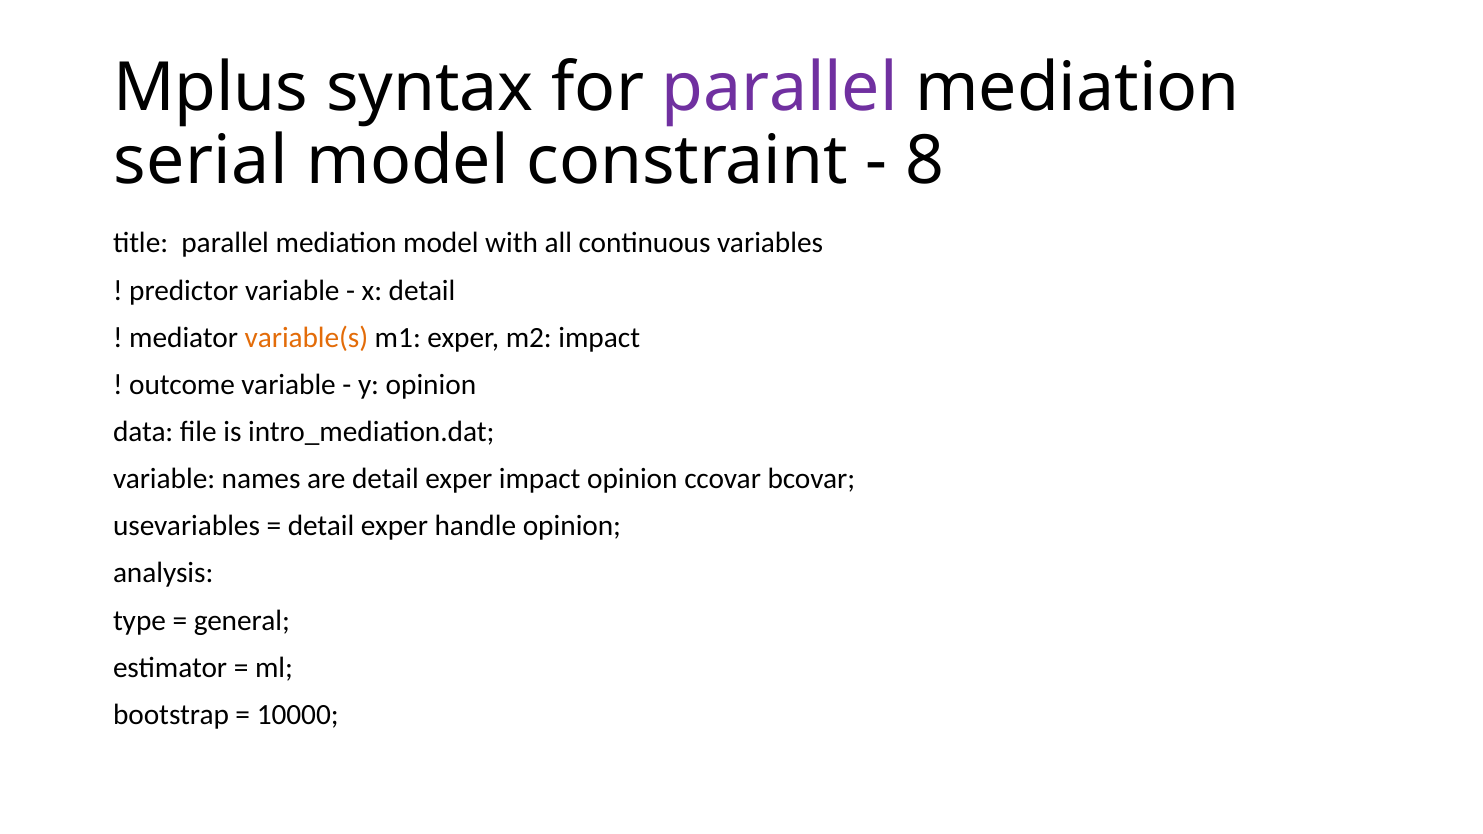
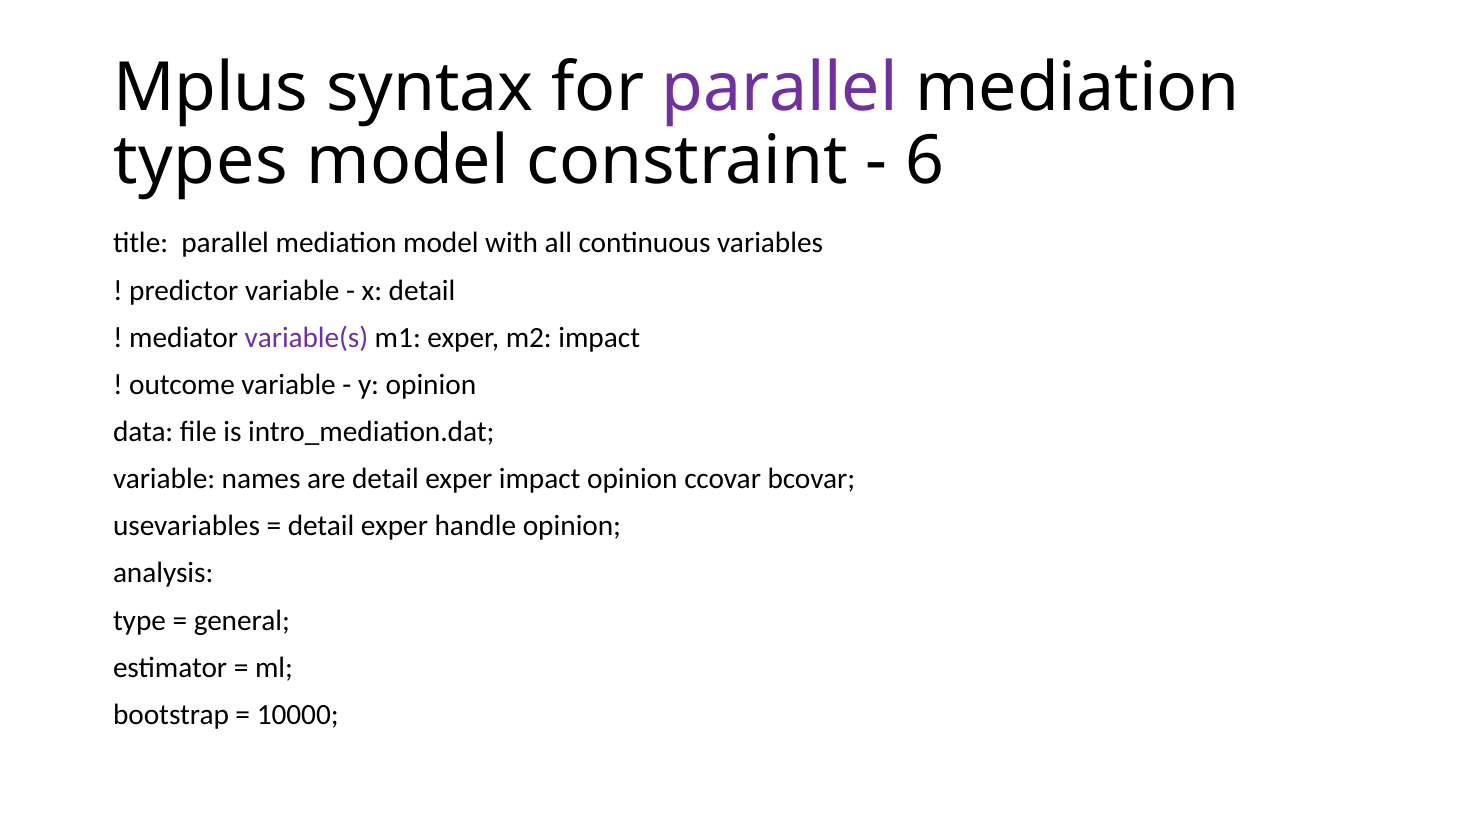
serial: serial -> types (201, 161)
8: 8 -> 6 (925, 161)
variable(s colour: orange -> purple (306, 338)
